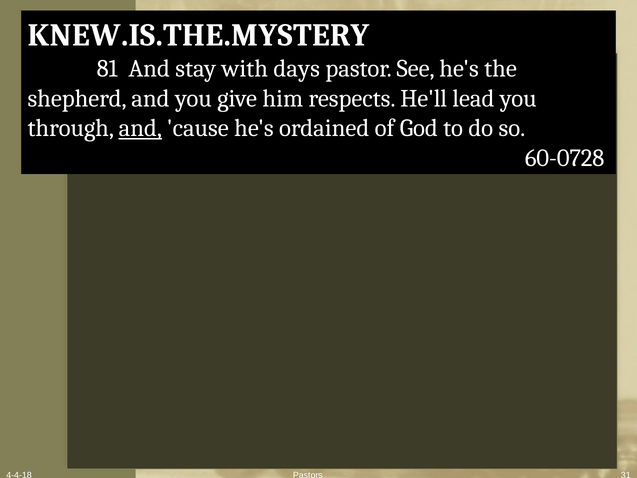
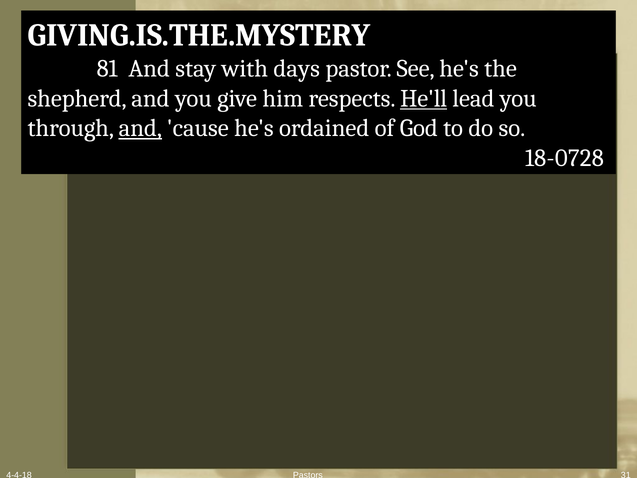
KNEW.IS.THE.MYSTERY: KNEW.IS.THE.MYSTERY -> GIVING.IS.THE.MYSTERY (199, 35)
He'll underline: none -> present (424, 98)
60-0728: 60-0728 -> 18-0728 (564, 158)
